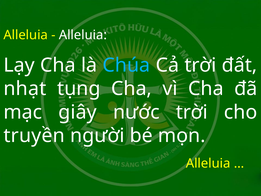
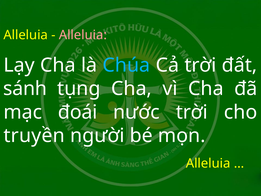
Alleluia colour: white -> pink (83, 35)
nhạt: nhạt -> sánh (25, 89)
giây: giây -> đoái (78, 112)
